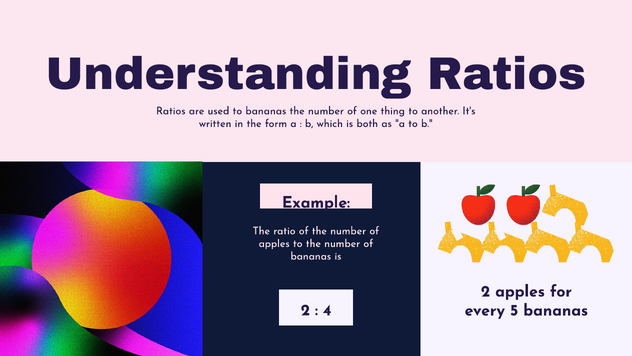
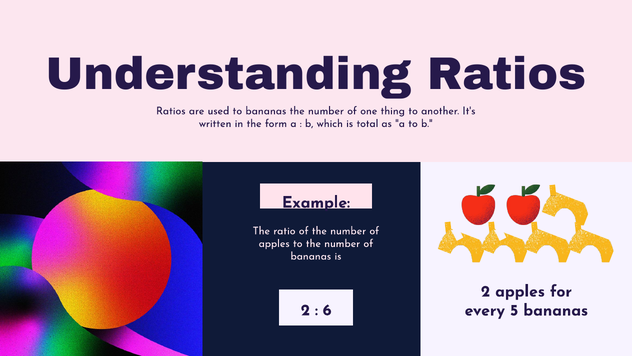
both: both -> total (367, 123)
4: 4 -> 6 (327, 310)
